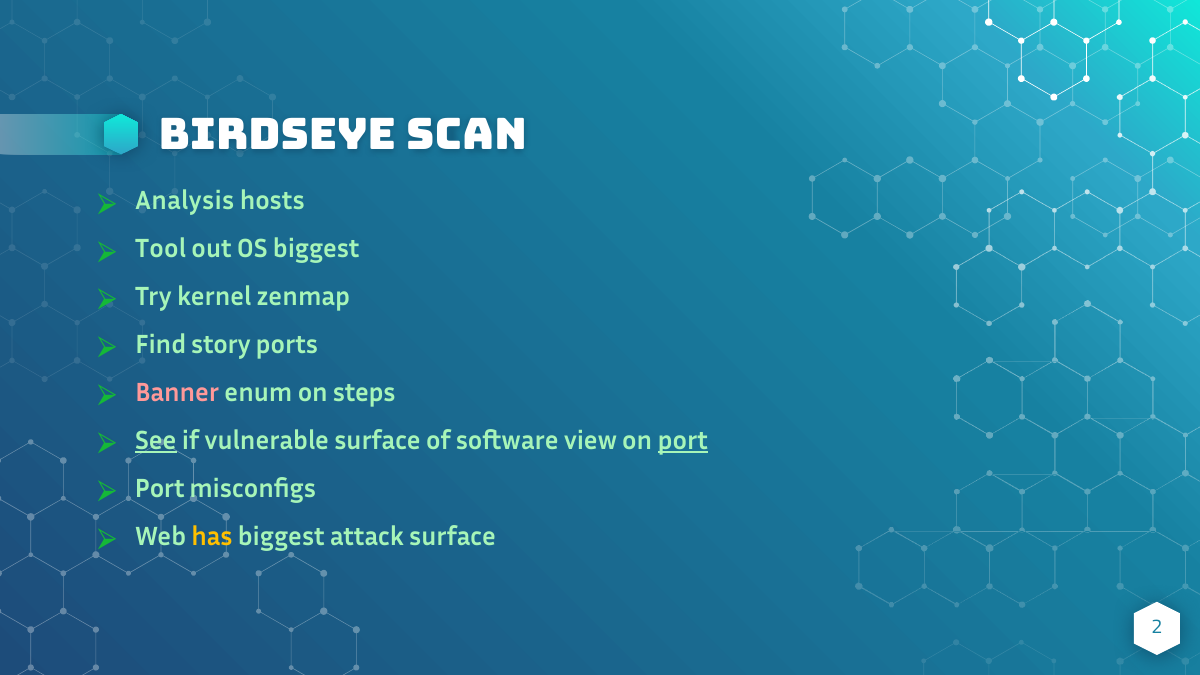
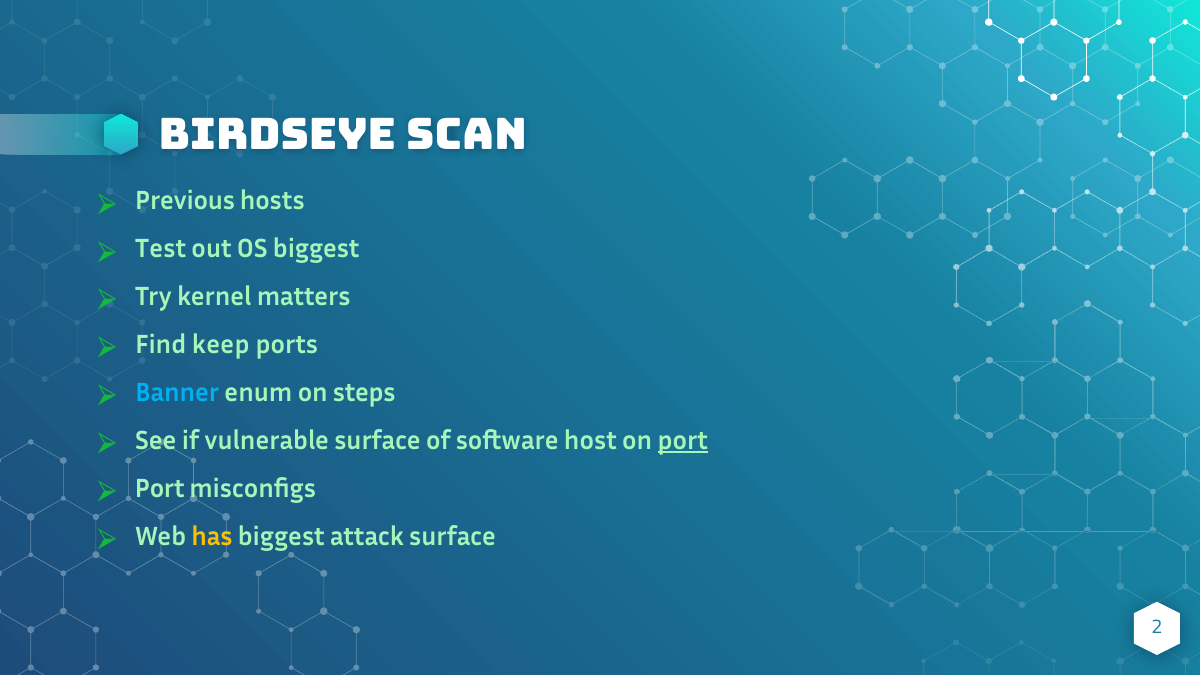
Analysis: Analysis -> Previous (185, 201)
Tool: Tool -> Test (161, 249)
zenmap: zenmap -> matters (304, 297)
story: story -> keep (221, 345)
Banner colour: pink -> light blue (177, 393)
See underline: present -> none (156, 441)
view: view -> host (590, 441)
